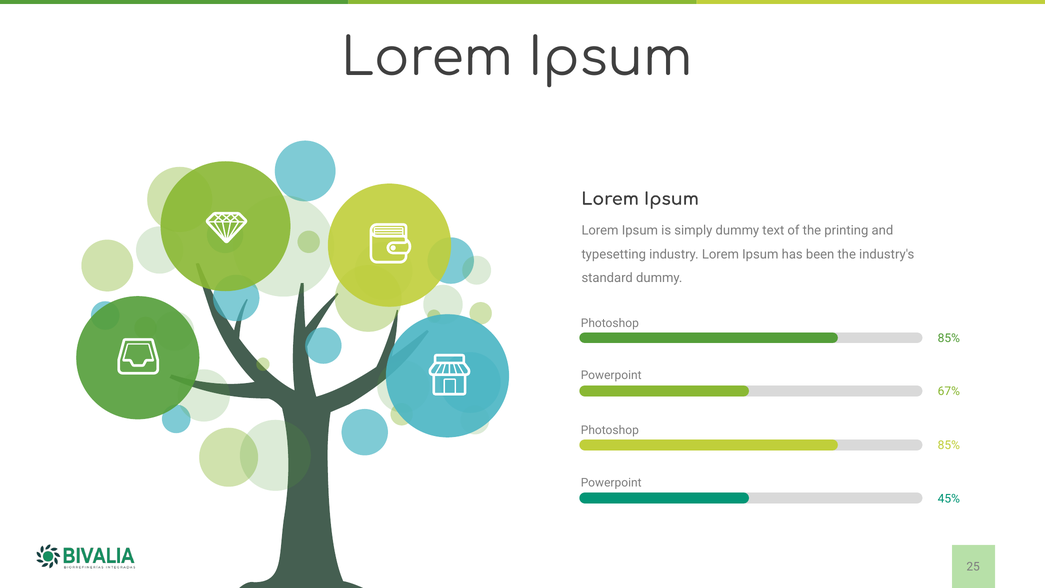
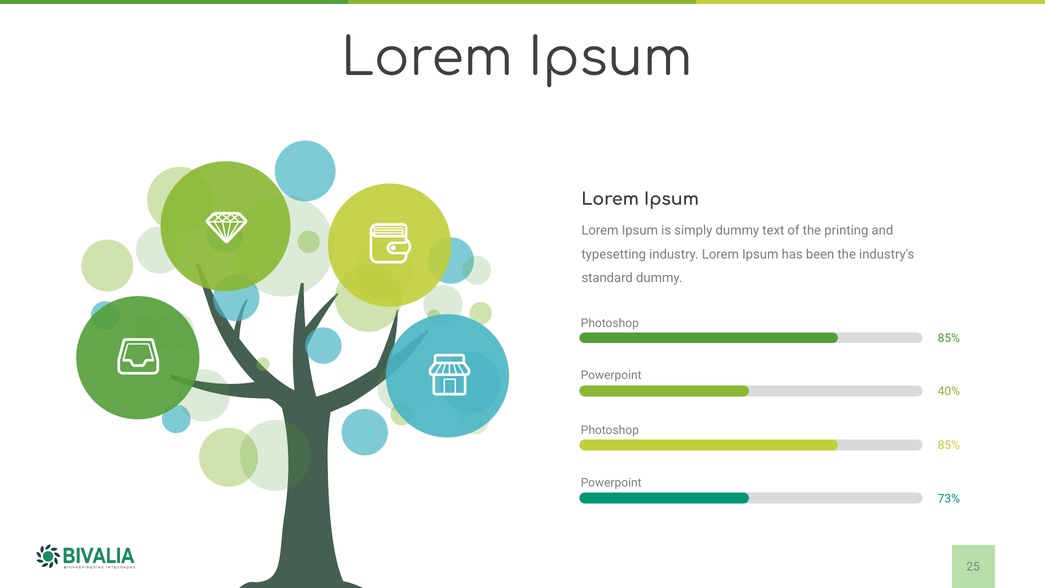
67%: 67% -> 40% (949, 391)
45%: 45% -> 73% (949, 498)
